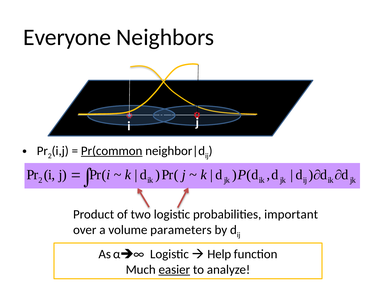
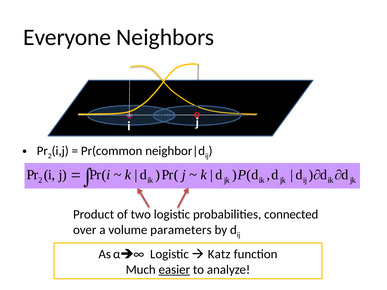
Pr(common underline: present -> none (112, 151)
important: important -> connected (291, 215)
Help: Help -> Katz (219, 254)
